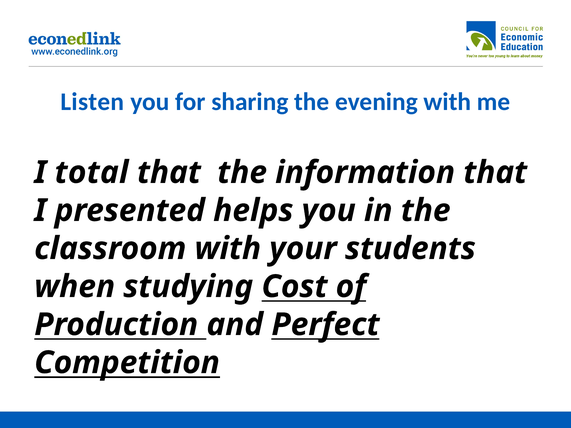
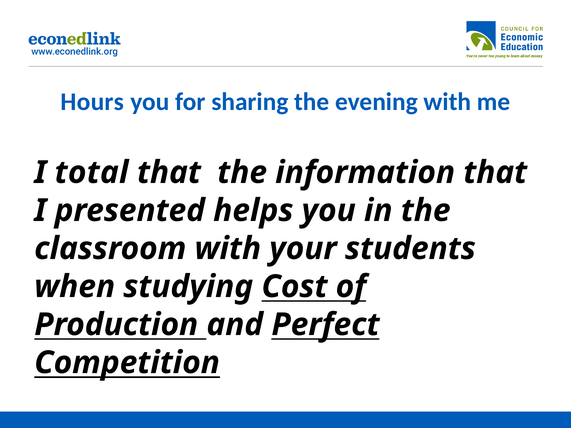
Listen: Listen -> Hours (92, 102)
